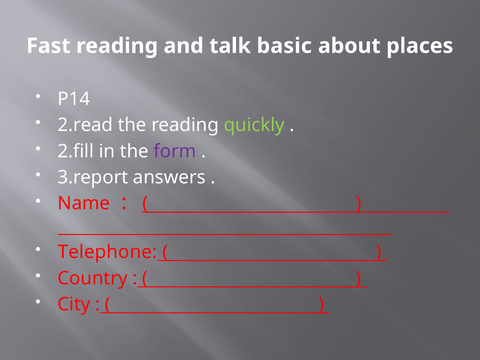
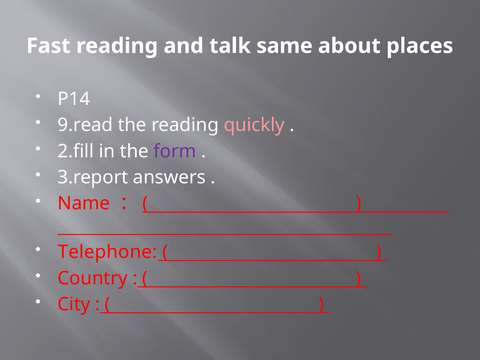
basic: basic -> same (284, 46)
2.read: 2.read -> 9.read (85, 125)
quickly colour: light green -> pink (254, 125)
